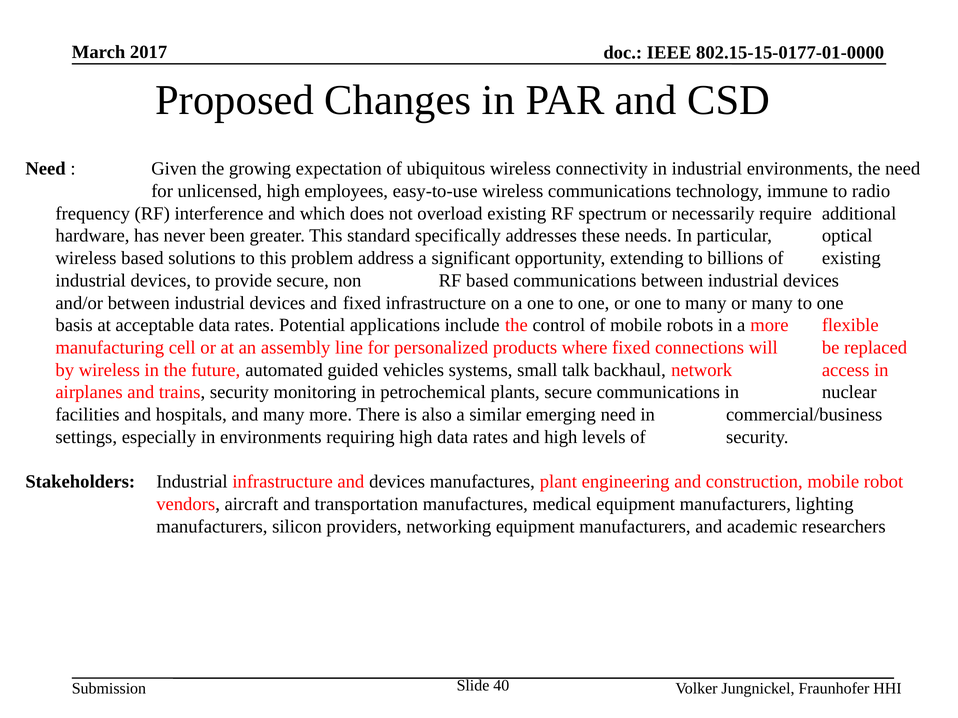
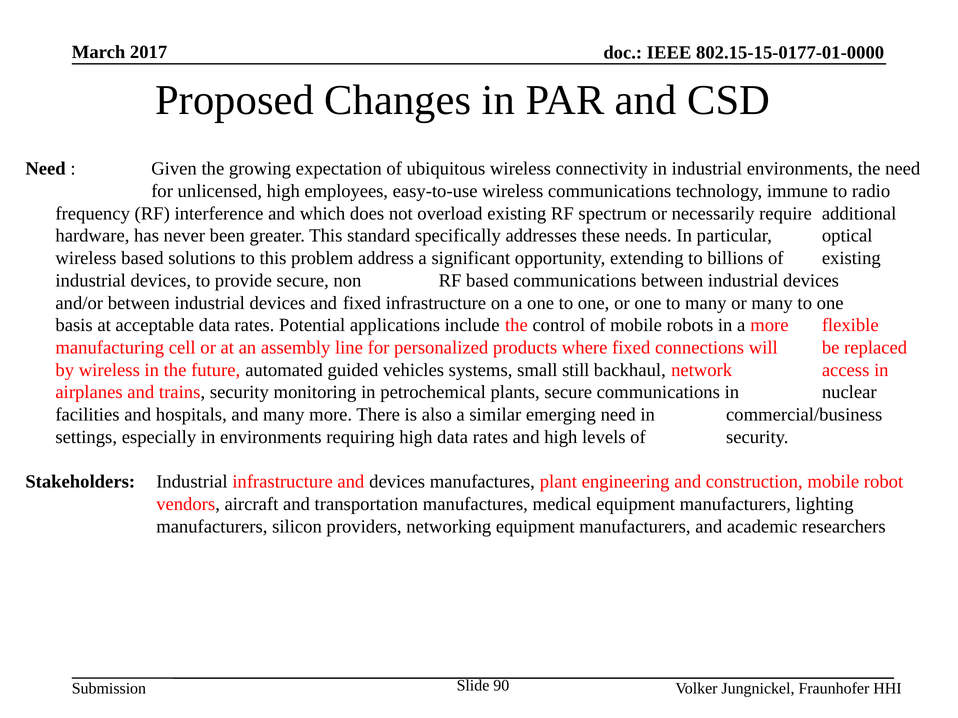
talk: talk -> still (576, 370)
40: 40 -> 90 (501, 686)
